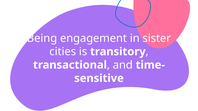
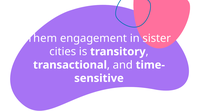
Being: Being -> Them (42, 38)
